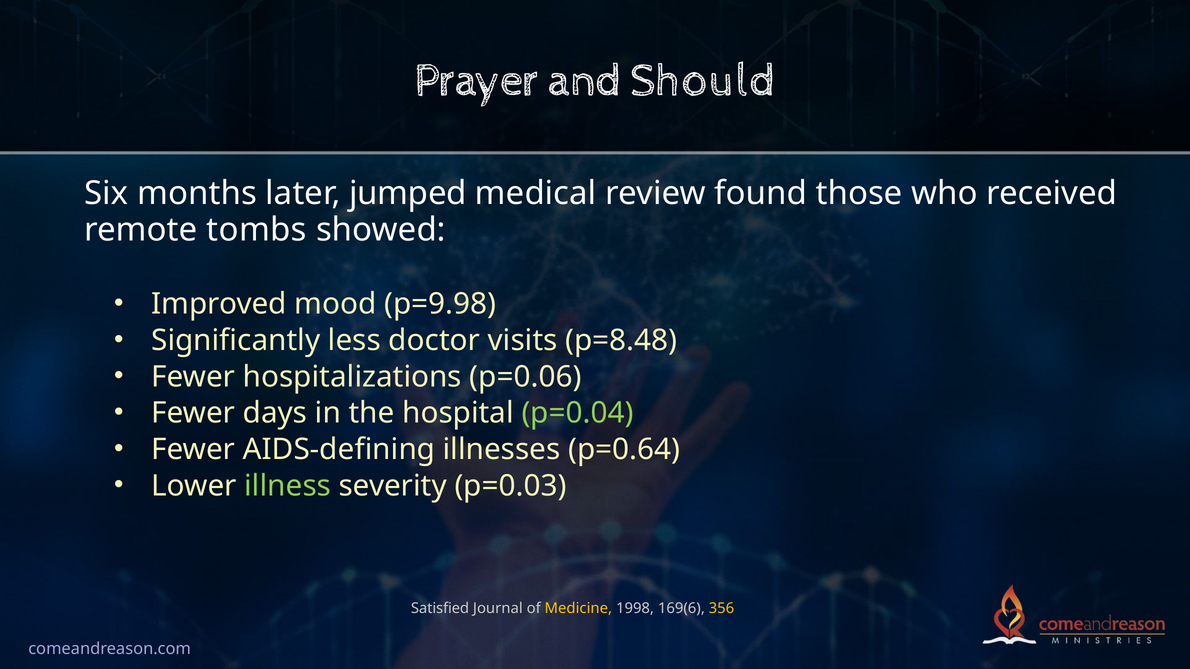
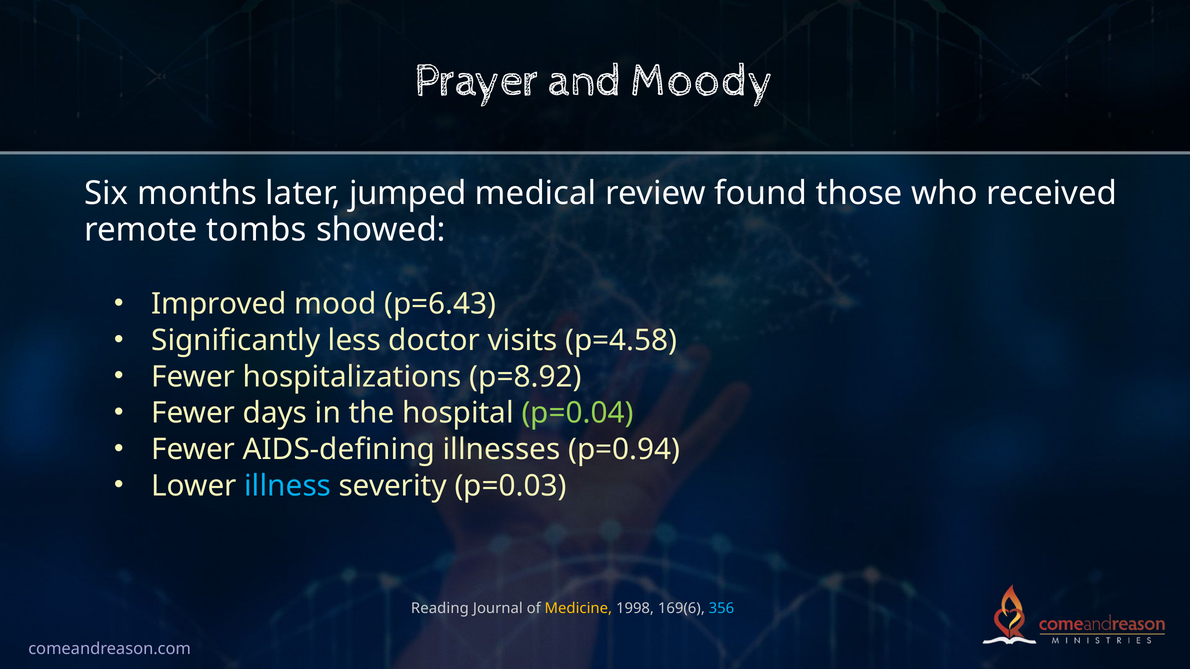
Should: Should -> Moody (703, 80)
p=9.98: p=9.98 -> p=6.43 (440, 304)
p=8.48: p=8.48 -> p=4.58 (621, 341)
p=0.06: p=0.06 -> p=8.92 (525, 377)
p=0.64: p=0.64 -> p=0.94 (624, 450)
illness colour: light green -> light blue (288, 486)
Satisfied: Satisfied -> Reading (440, 609)
356 colour: yellow -> light blue (721, 609)
